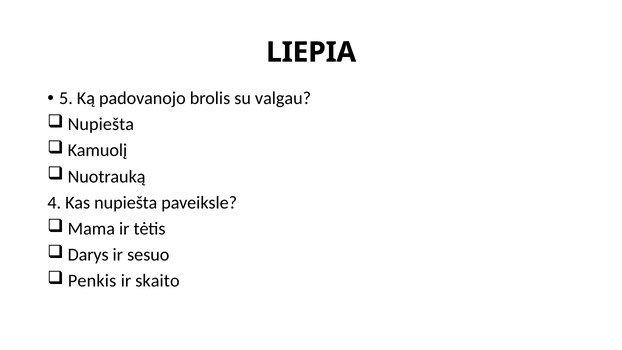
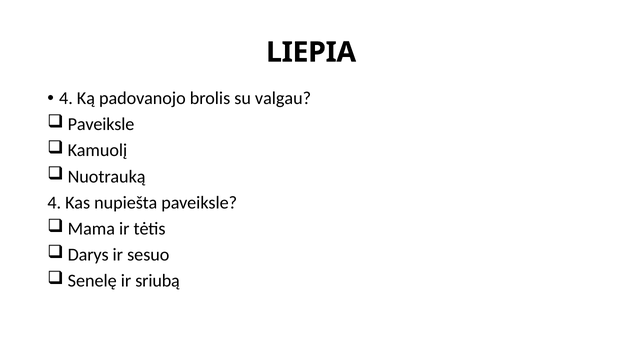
5: 5 -> 4 (66, 98)
Nupiešta: Nupiešta -> Paveiksle (101, 124)
Penkis: Penkis -> Senelę (92, 281)
skaito: skaito -> sriubą (158, 281)
